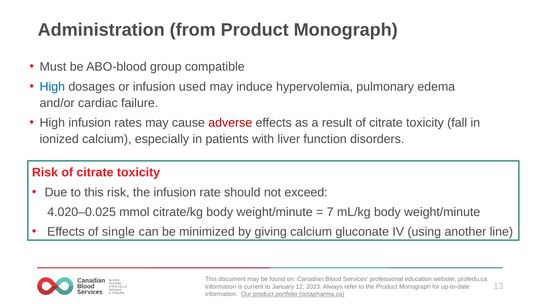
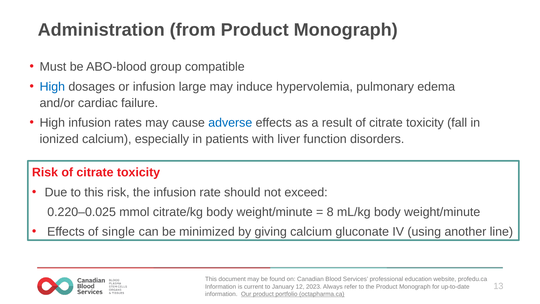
used: used -> large (193, 87)
adverse colour: red -> blue (230, 123)
4.020–0.025: 4.020–0.025 -> 0.220–0.025 (82, 212)
7: 7 -> 8 (330, 212)
